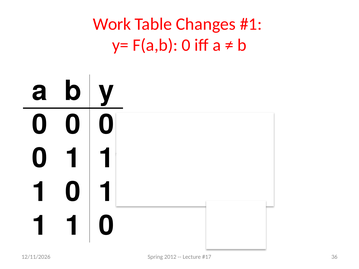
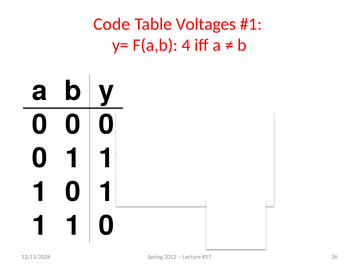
Work: Work -> Code (112, 24)
Changes: Changes -> Voltages (206, 24)
F(a,b 0: 0 -> 4 (186, 45)
